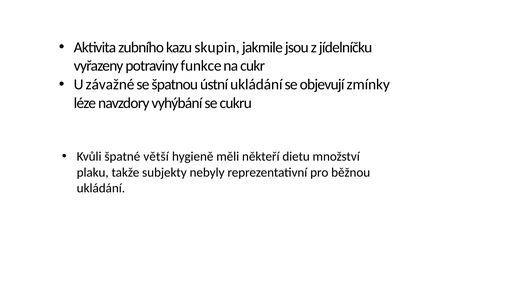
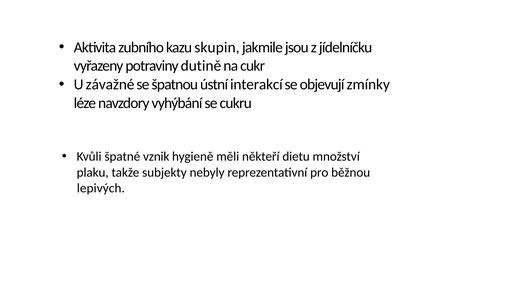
funkce: funkce -> dutině (201, 66)
ústní ukládání: ukládání -> interakcí (256, 85)
větší: větší -> vznik (156, 157)
ukládání: ukládání -> lepivých (101, 188)
